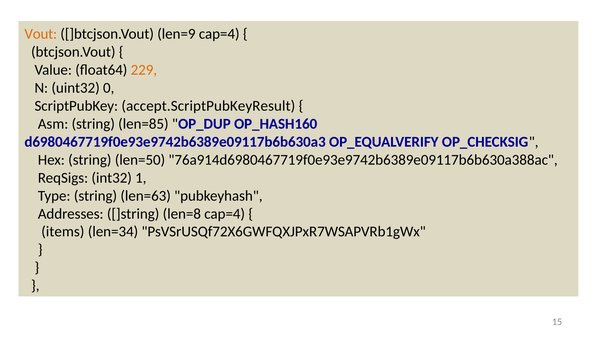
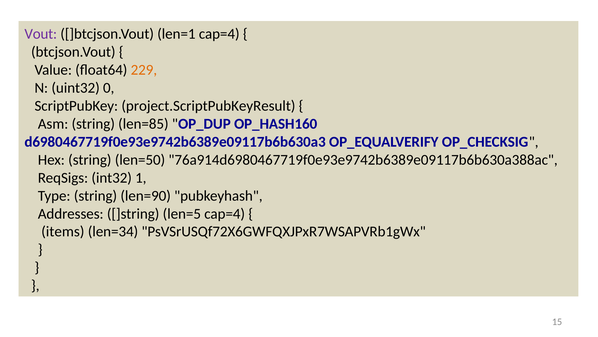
Vout colour: orange -> purple (41, 34)
len=9: len=9 -> len=1 (176, 34)
accept.ScriptPubKeyResult: accept.ScriptPubKeyResult -> project.ScriptPubKeyResult (208, 106)
len=63: len=63 -> len=90 (146, 195)
len=8: len=8 -> len=5 (182, 213)
